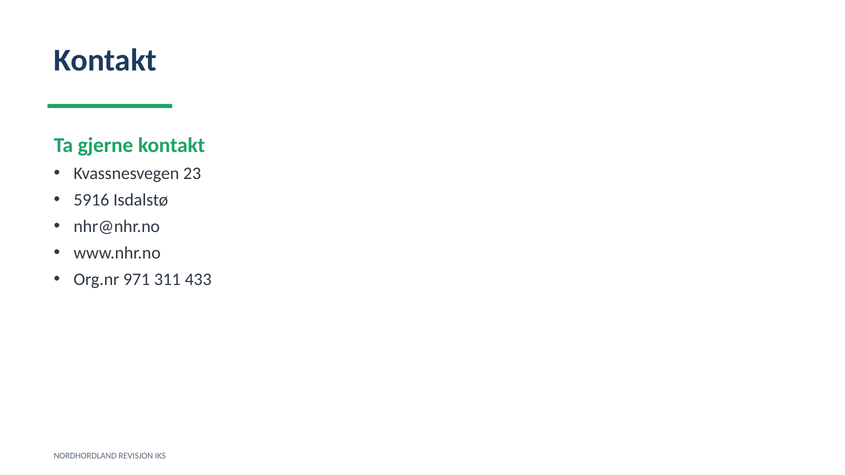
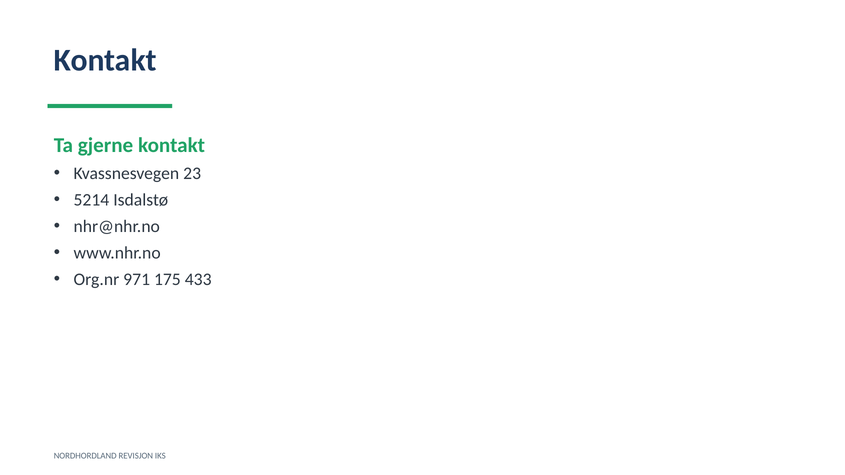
5916: 5916 -> 5214 (91, 200)
311: 311 -> 175 (167, 279)
